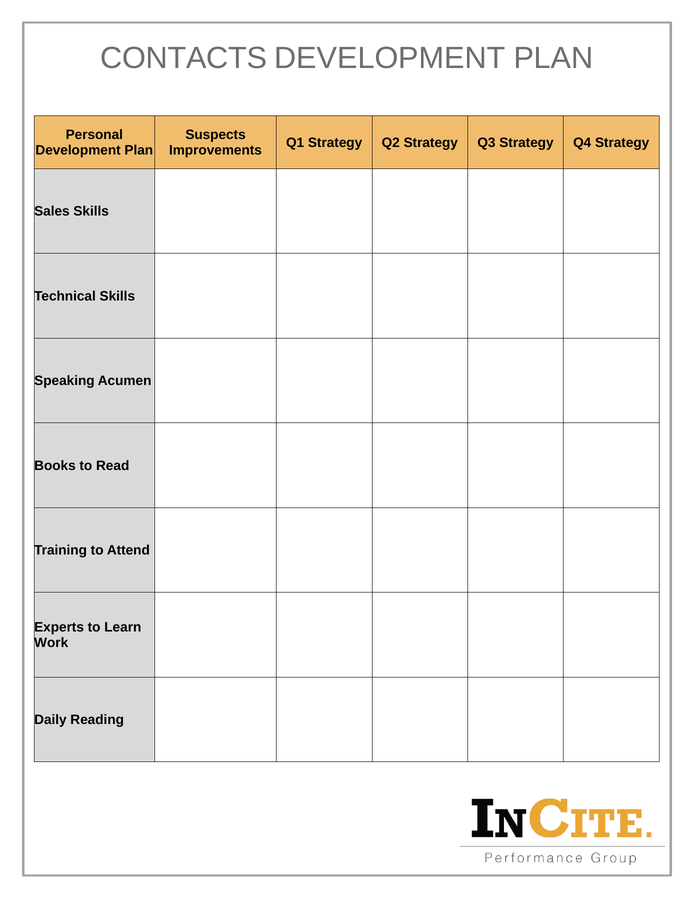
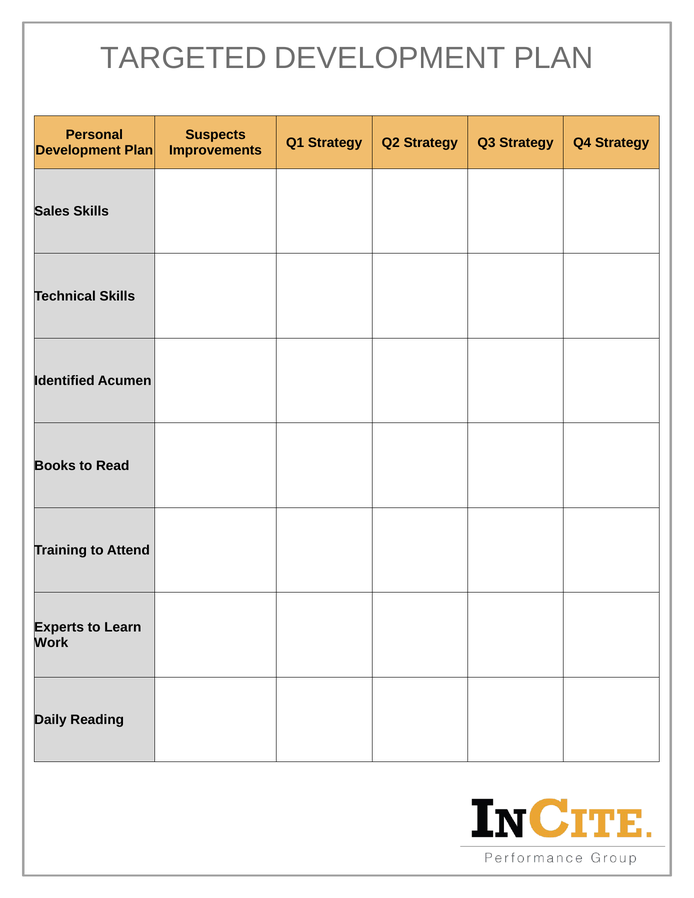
CONTACTS: CONTACTS -> TARGETED (184, 58)
Speaking: Speaking -> Identified (64, 381)
